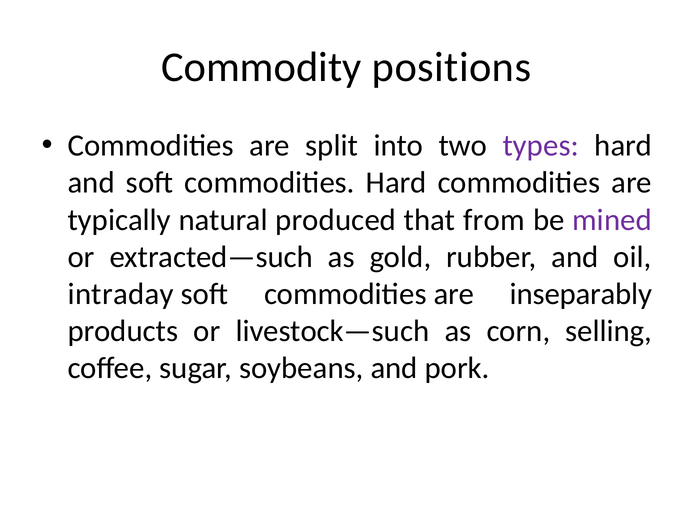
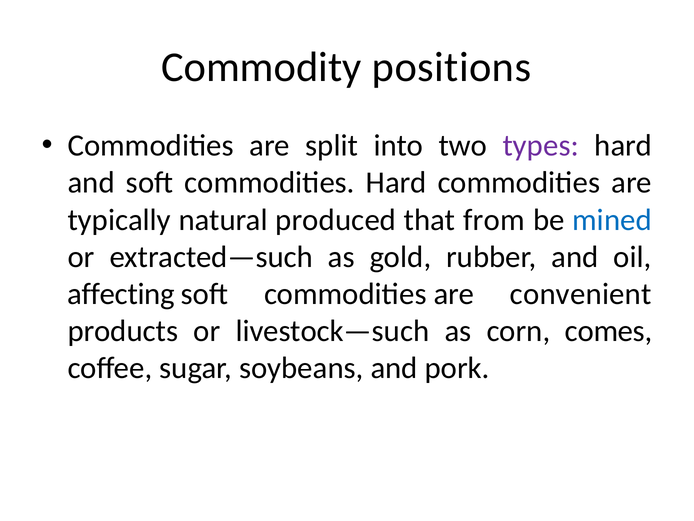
mined colour: purple -> blue (612, 220)
intraday: intraday -> affecting (121, 294)
inseparably: inseparably -> convenient (581, 294)
selling: selling -> comes (609, 331)
